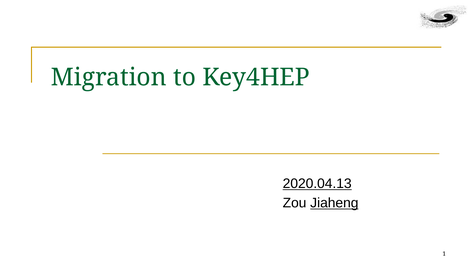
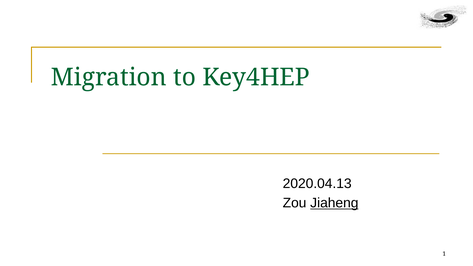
2020.04.13 underline: present -> none (317, 184)
